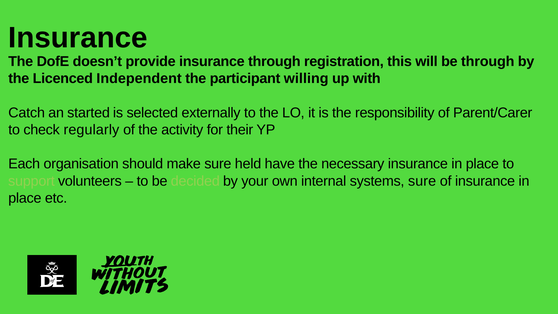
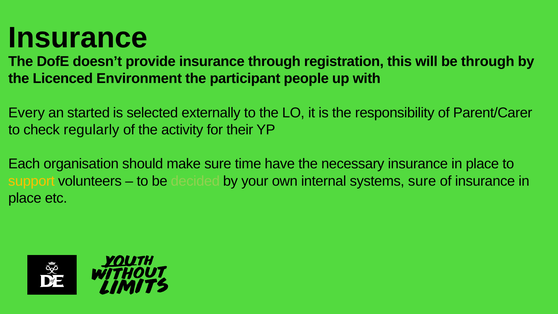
Independent: Independent -> Environment (139, 78)
willing: willing -> people (306, 78)
Catch: Catch -> Every (27, 113)
held: held -> time (248, 164)
support colour: light green -> yellow (31, 181)
